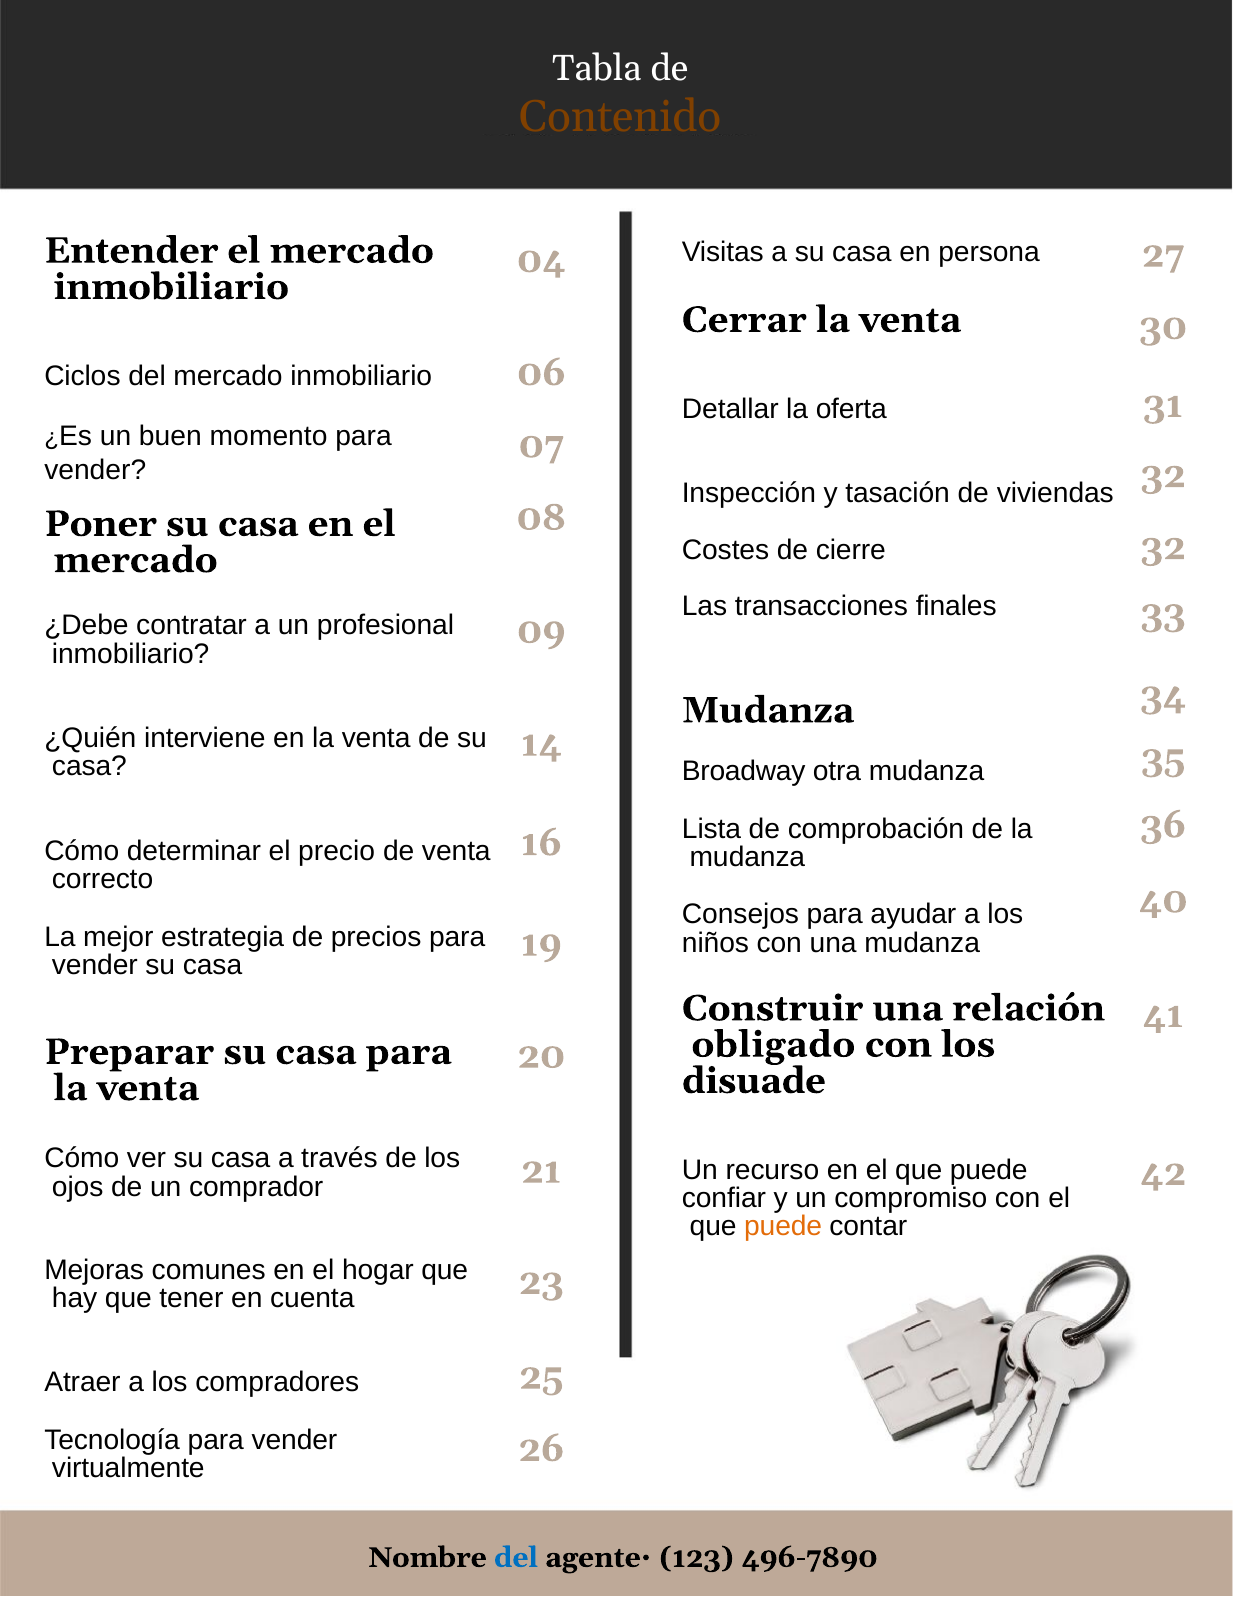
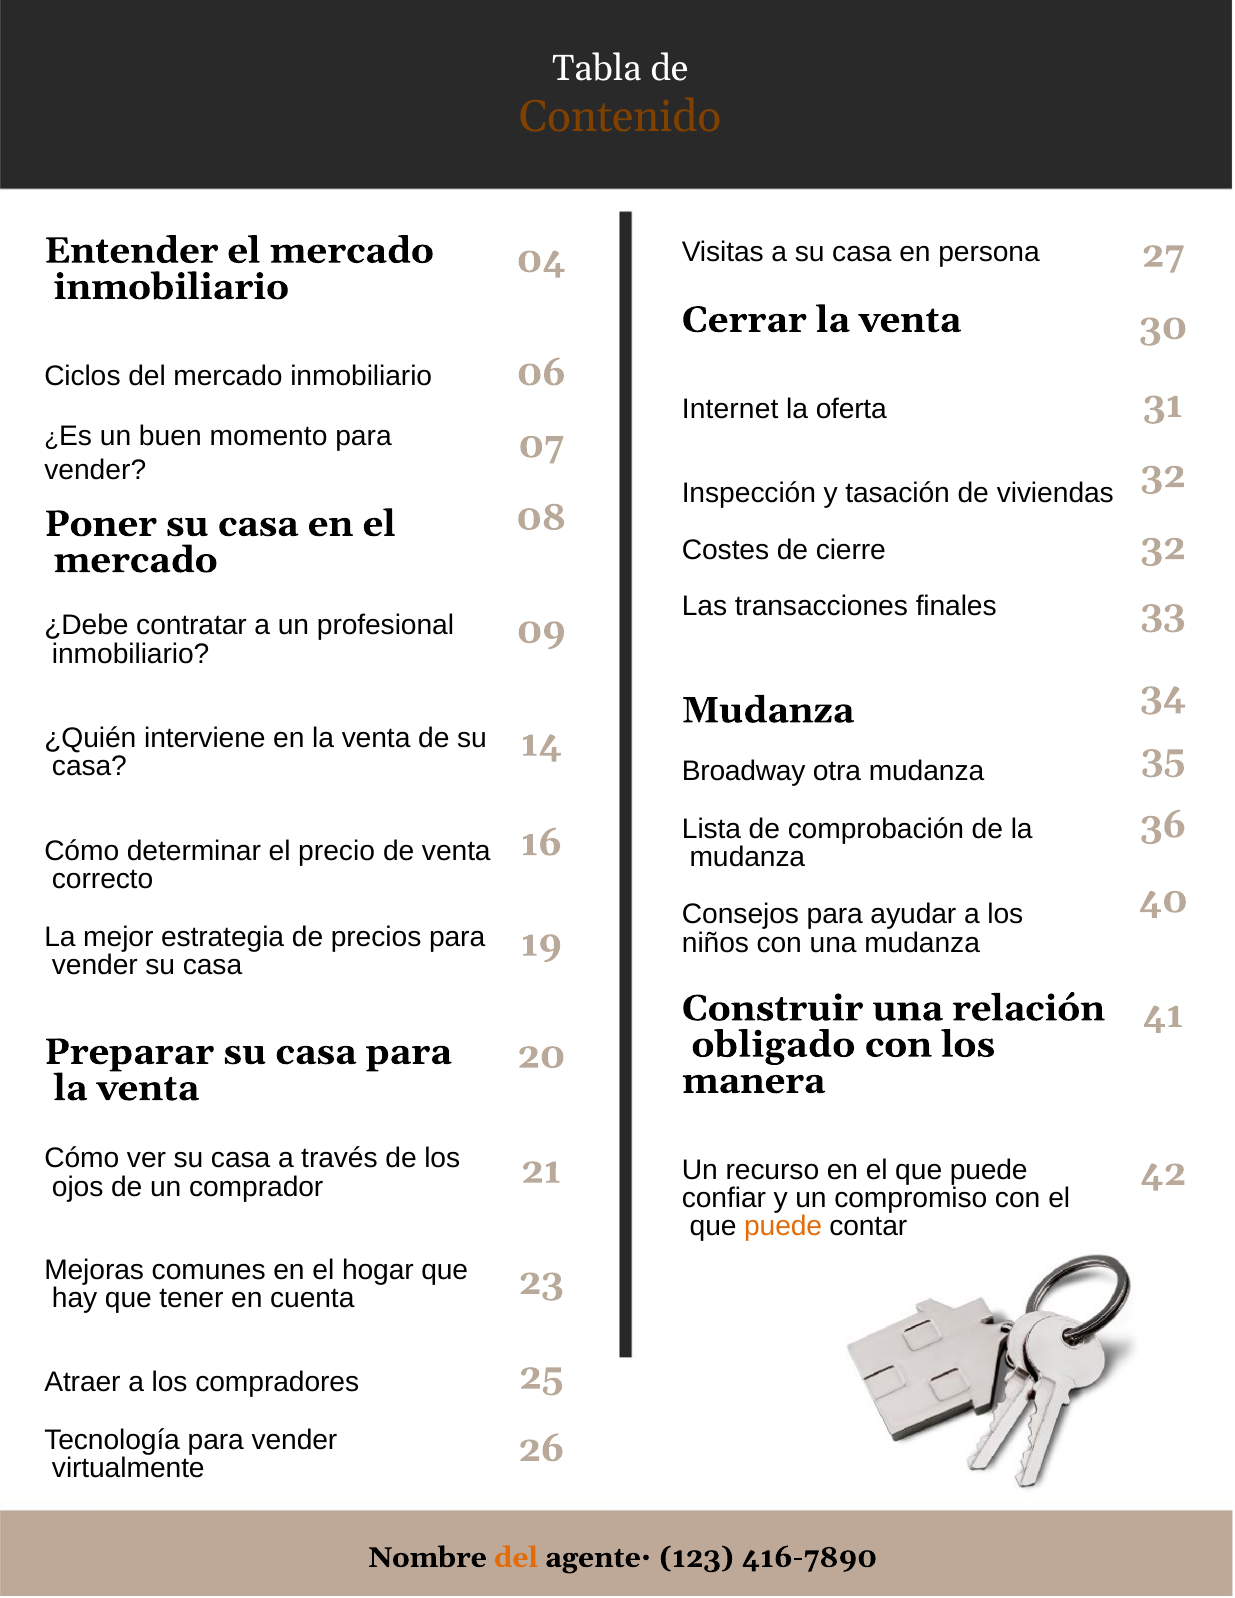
Detallar: Detallar -> Internet (730, 409)
disuade: disuade -> manera (754, 1081)
del colour: blue -> orange (516, 1557)
496-7890: 496-7890 -> 416-7890 (809, 1557)
